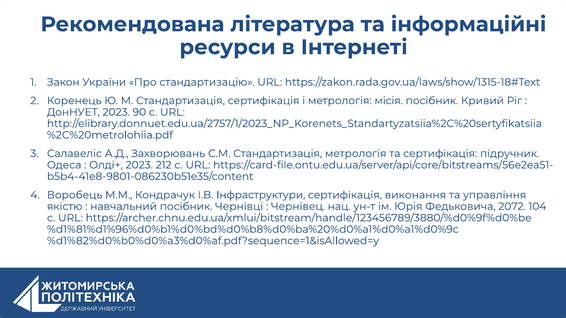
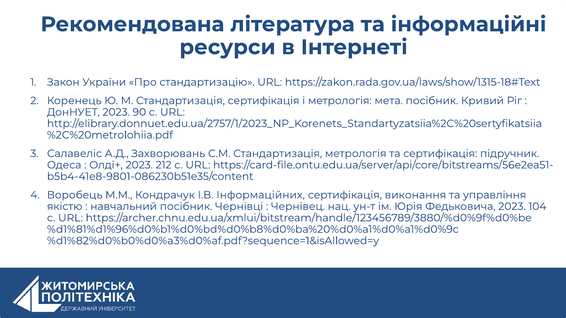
місія: місія -> мета (389, 101)
Інфраструктури: Інфраструктури -> Інформаційних (261, 195)
Федьковича 2072: 2072 -> 2023 (512, 207)
